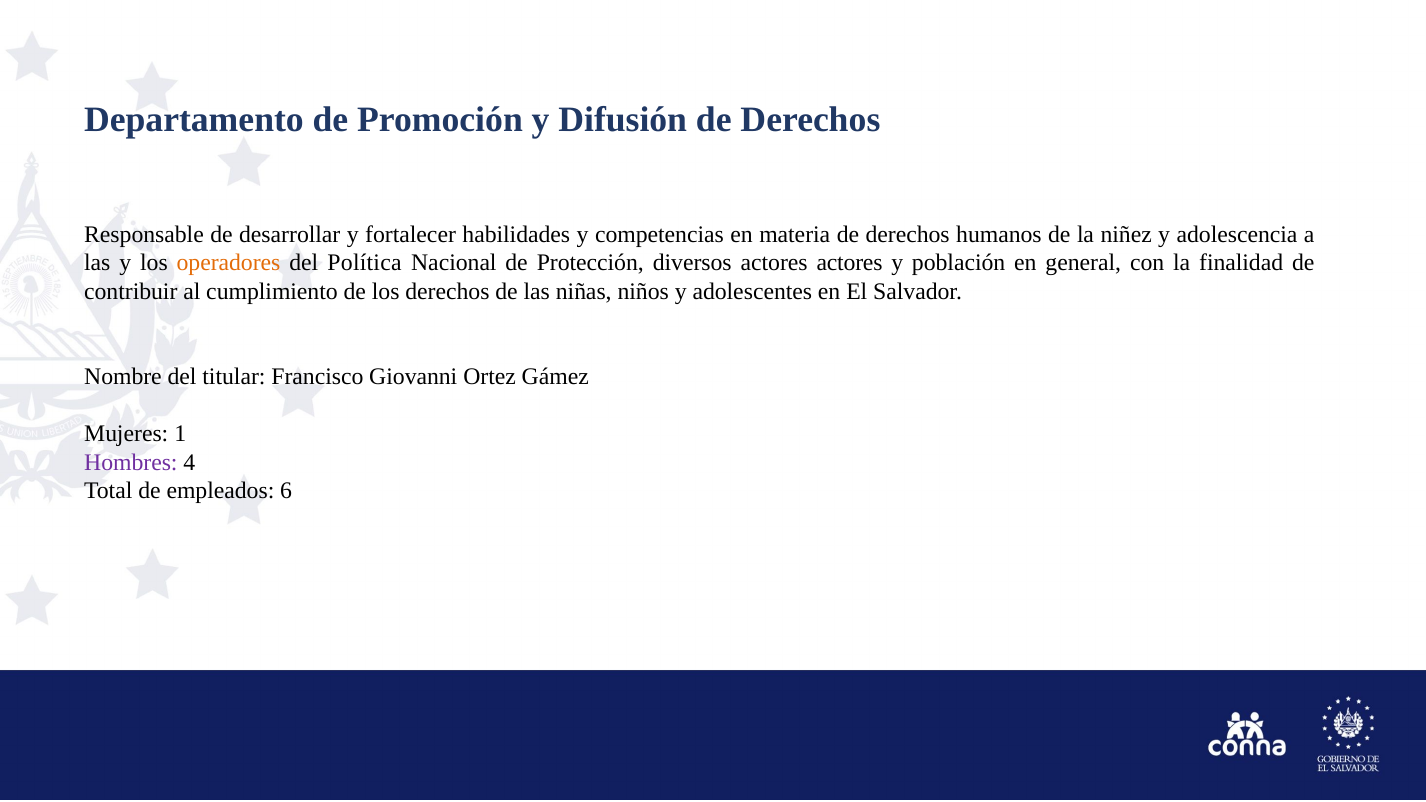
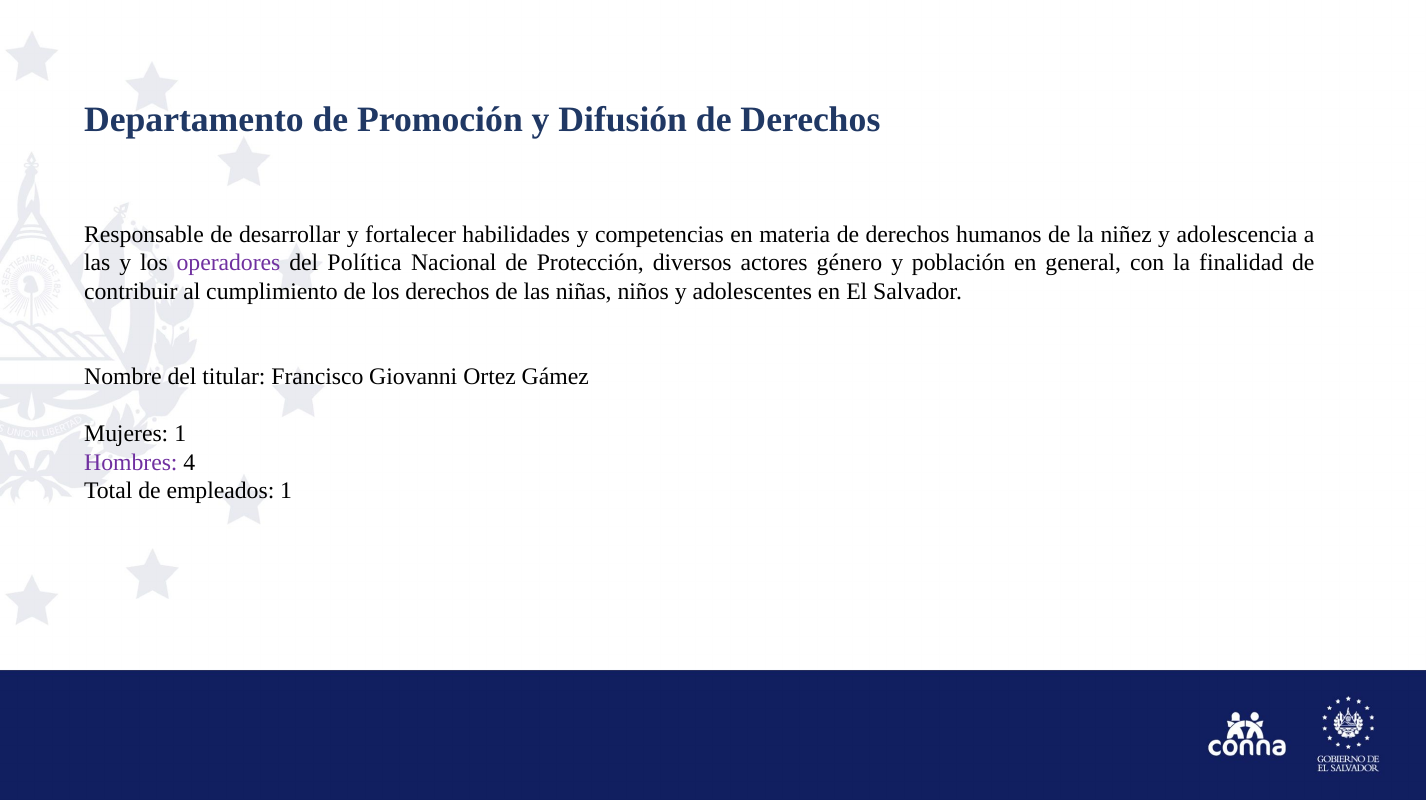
operadores colour: orange -> purple (229, 263)
actores actores: actores -> género (849, 263)
empleados 6: 6 -> 1 (286, 491)
